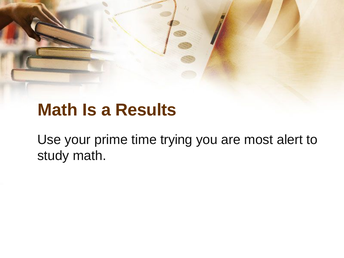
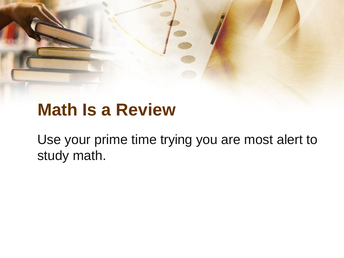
Results: Results -> Review (146, 110)
